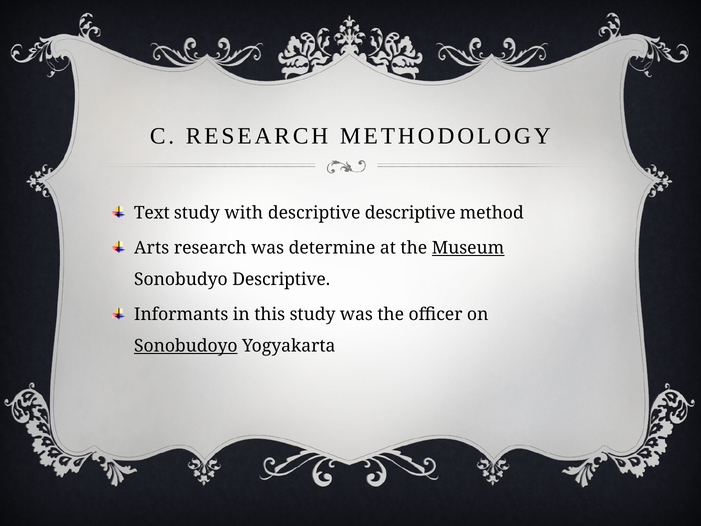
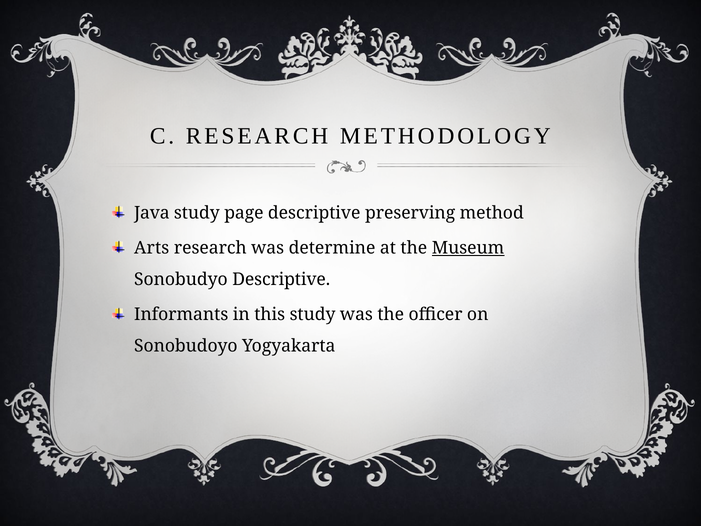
Text: Text -> Java (152, 213)
with: with -> page (244, 213)
descriptive descriptive: descriptive -> preserving (410, 213)
Sonobudoyo underline: present -> none (186, 346)
